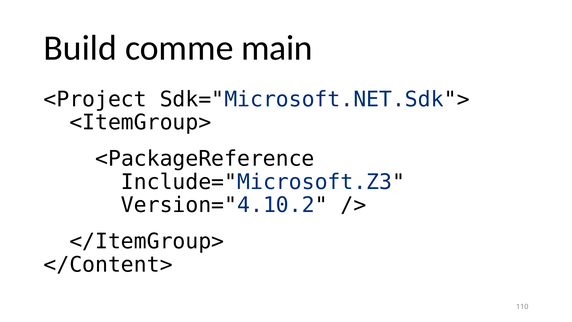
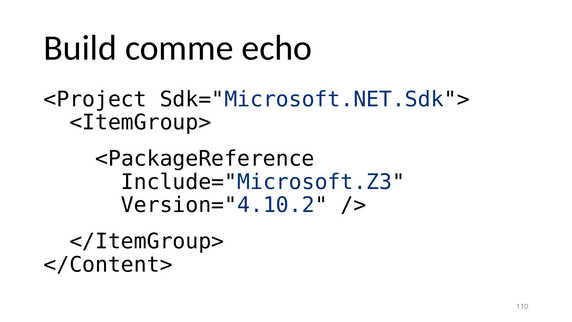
main: main -> echo (277, 48)
